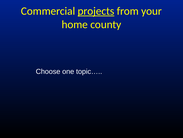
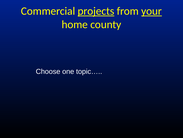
your underline: none -> present (152, 11)
